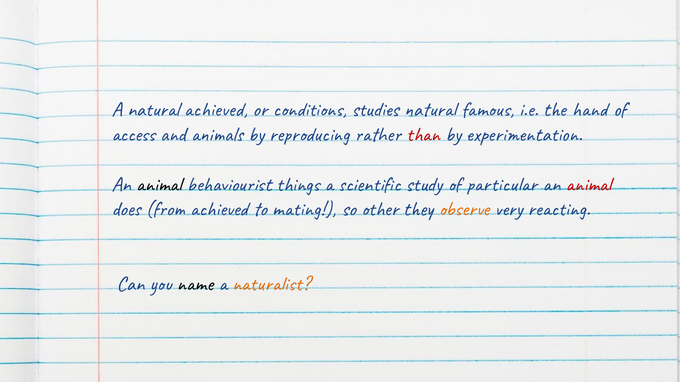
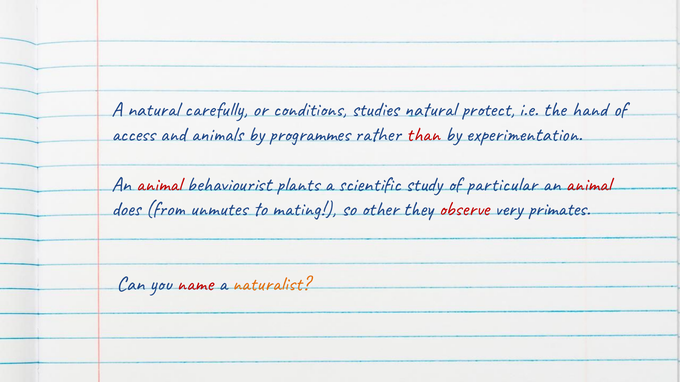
natural achieved: achieved -> carefully (216, 110)
famous: famous -> protect (488, 110)
reproducing: reproducing -> programmes (309, 135)
animal colour: black -> red (159, 184)
things: things -> plants (298, 184)
from achieved: achieved -> unmutes (219, 209)
observe colour: orange -> red (464, 209)
reacting: reacting -> primates (559, 209)
name colour: black -> red (195, 284)
